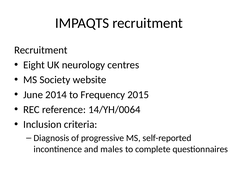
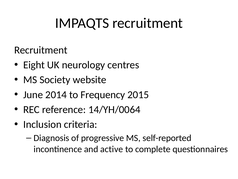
males: males -> active (112, 149)
